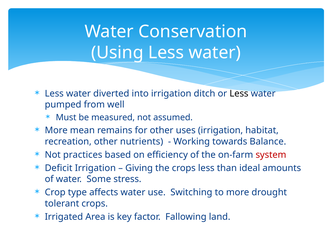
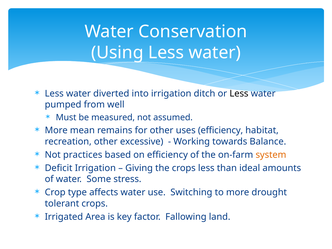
uses irrigation: irrigation -> efficiency (221, 130)
nutrients: nutrients -> excessive (142, 142)
system colour: red -> orange (271, 155)
